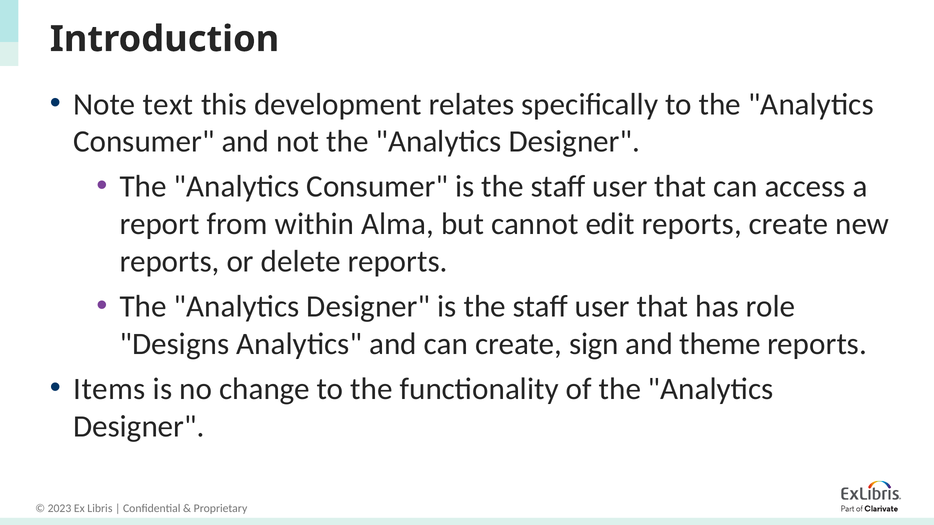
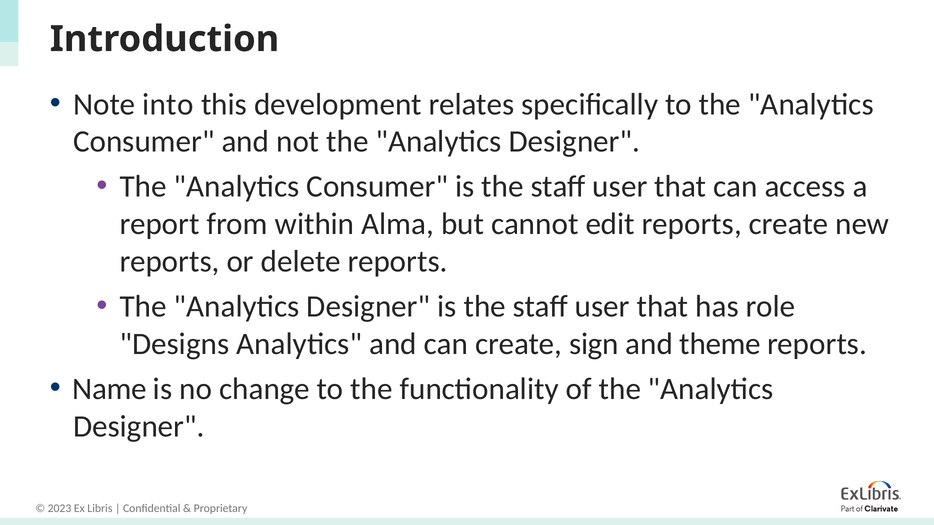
text: text -> into (168, 104)
Items: Items -> Name (110, 389)
